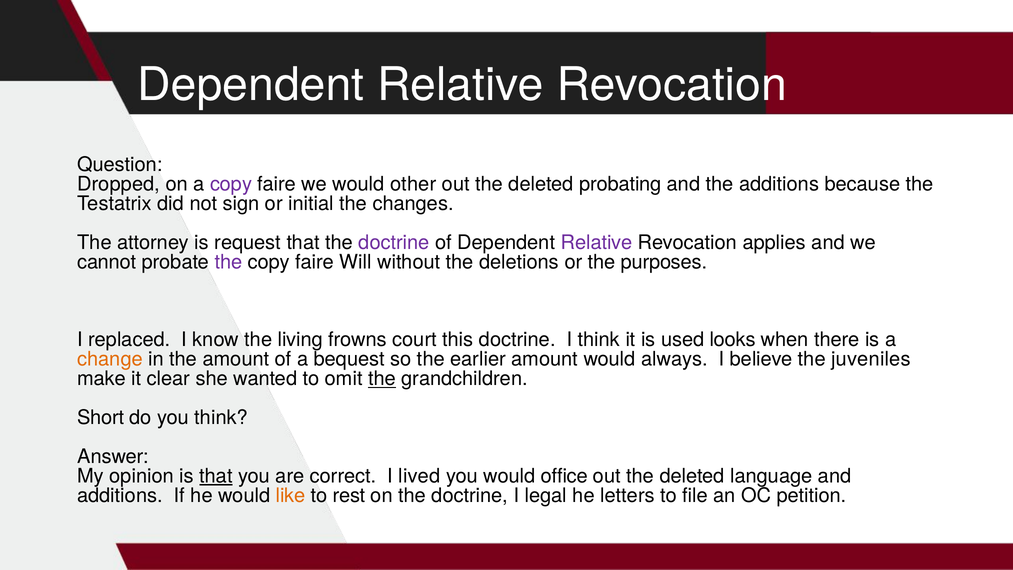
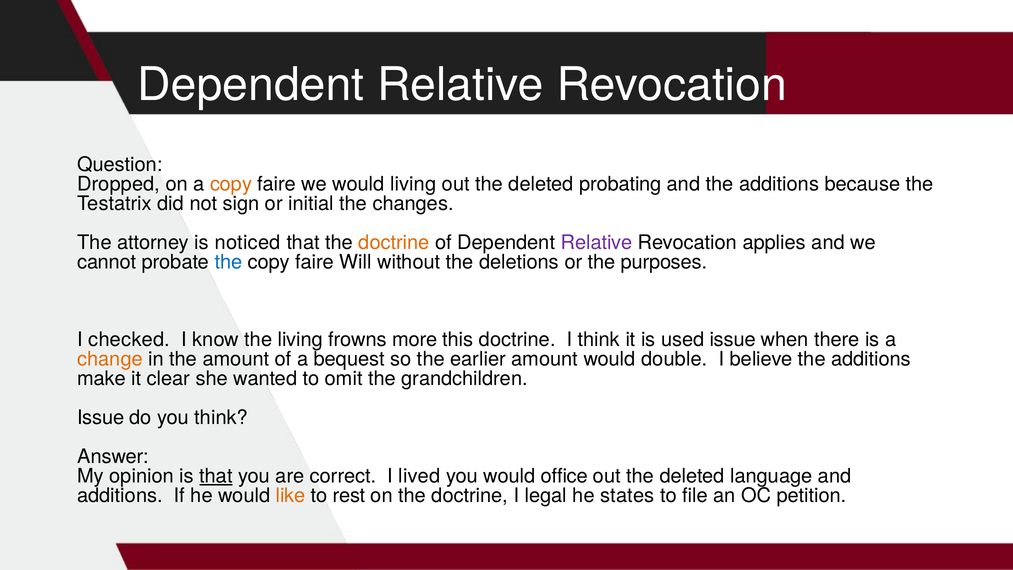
copy colour: purple -> orange (231, 184)
would other: other -> living (413, 184)
request: request -> noticed (248, 242)
doctrine colour: purple -> orange (394, 242)
the colour: purple -> blue (228, 262)
replaced: replaced -> checked (129, 340)
court: court -> more (415, 340)
used looks: looks -> issue (733, 340)
always: always -> double (674, 359)
believe the juveniles: juveniles -> additions (871, 359)
the underline: present -> none (382, 379)
Short: Short -> Issue (101, 418)
letters: letters -> states (627, 495)
